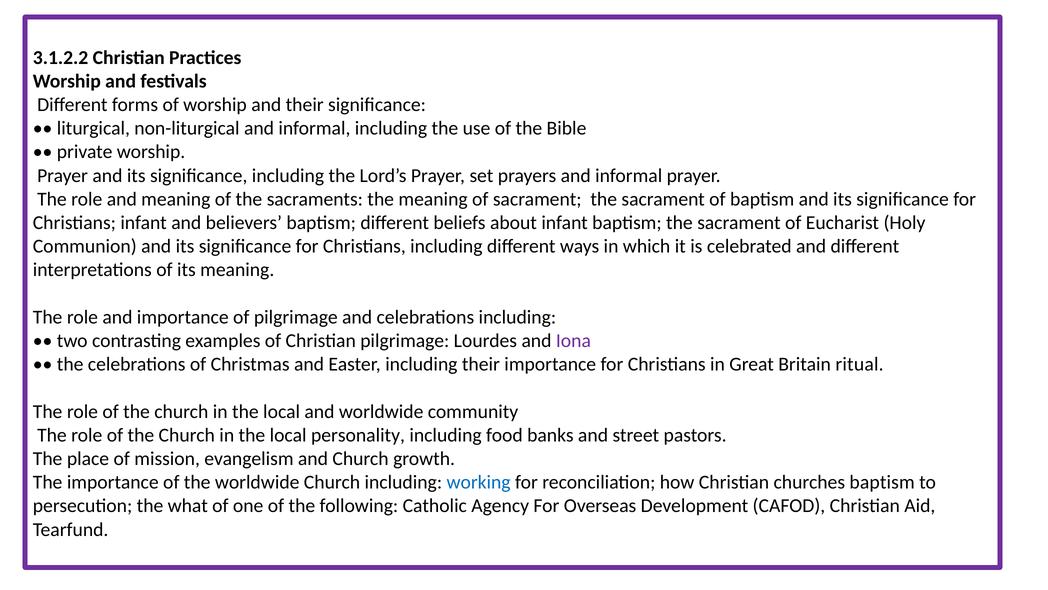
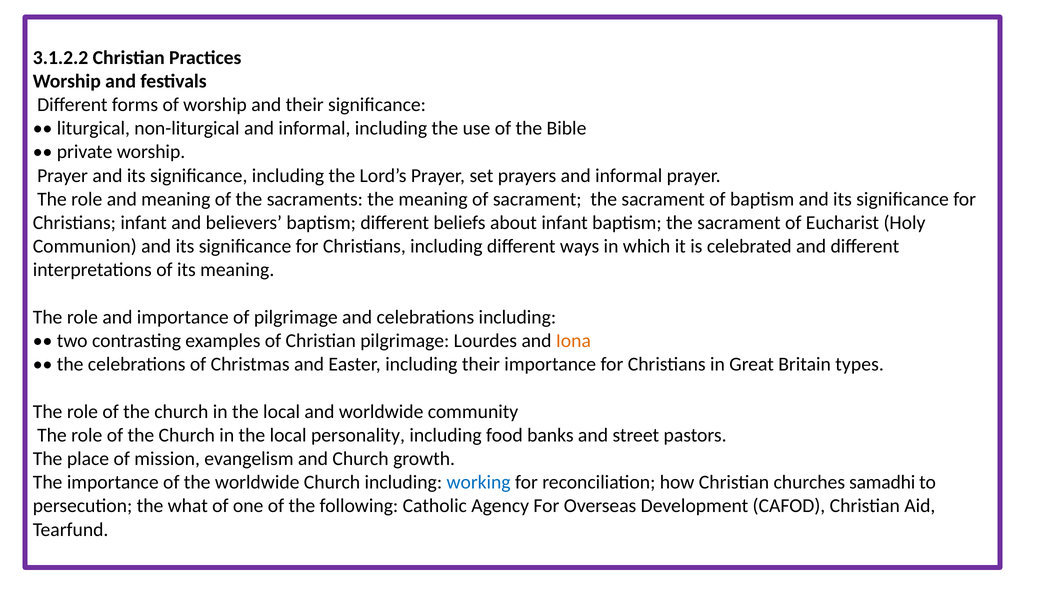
Iona colour: purple -> orange (573, 340)
ritual: ritual -> types (860, 364)
churches baptism: baptism -> samadhi (882, 482)
